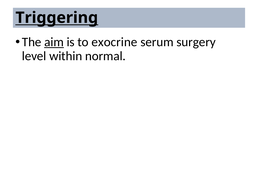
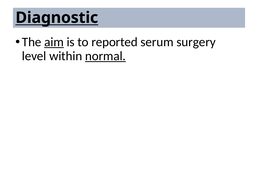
Triggering: Triggering -> Diagnostic (57, 18)
exocrine: exocrine -> reported (115, 42)
normal underline: none -> present (105, 56)
